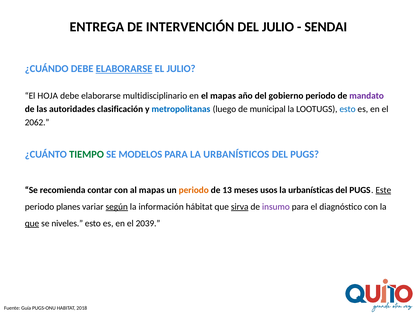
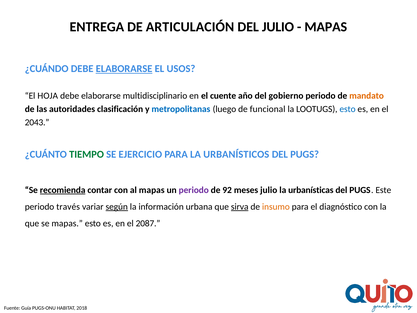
INTERVENCIÓN: INTERVENCIÓN -> ARTICULACIÓN (190, 27)
SENDAI: SENDAI -> MAPAS (326, 27)
EL JULIO: JULIO -> USOS (181, 69)
el mapas: mapas -> cuente (223, 96)
mandato colour: purple -> orange (367, 96)
municipal: municipal -> funcional (268, 109)
2062: 2062 -> 2043 (37, 122)
MODELOS: MODELOS -> EJERCICIO (140, 154)
recomienda underline: none -> present (63, 190)
periodo colour: orange -> purple (194, 190)
13: 13 -> 92 (227, 190)
meses usos: usos -> julio (269, 190)
Este underline: present -> none (383, 190)
planes: planes -> través (68, 207)
hábitat: hábitat -> urbana (199, 207)
insumo colour: purple -> orange (276, 207)
que underline: present -> none (32, 223)
se niveles: niveles -> mapas (67, 223)
2039: 2039 -> 2087 (148, 223)
